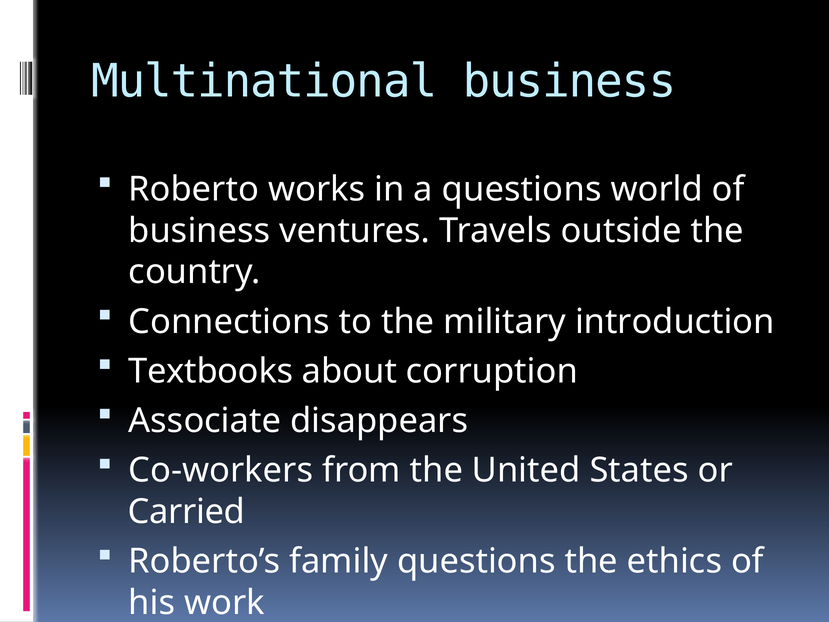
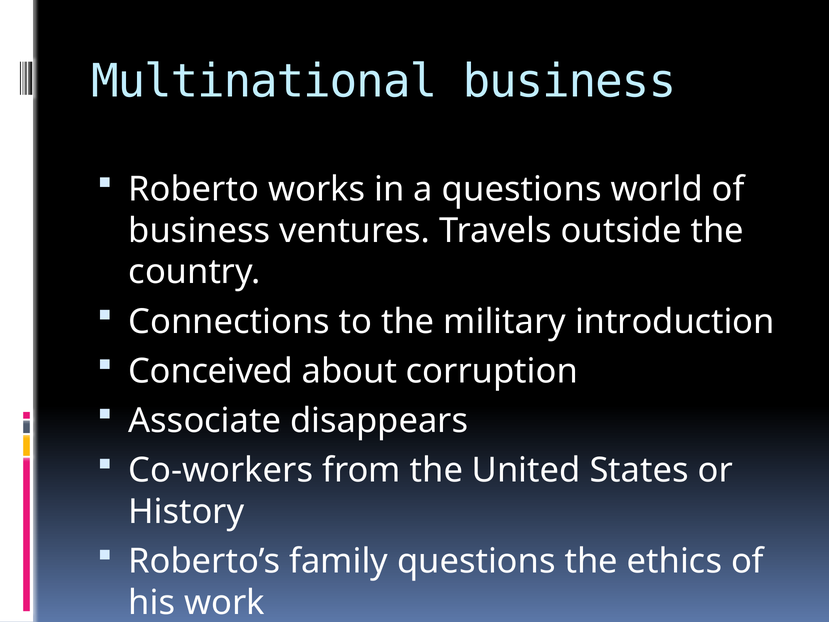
Textbooks: Textbooks -> Conceived (211, 371)
Carried: Carried -> History (186, 511)
